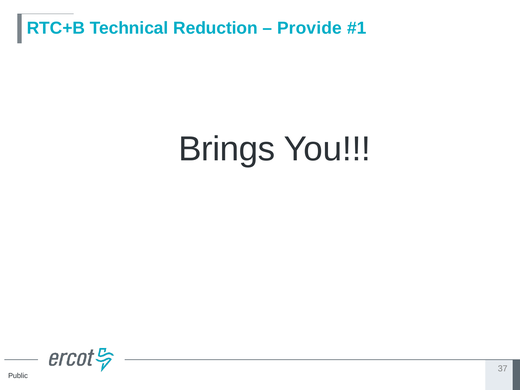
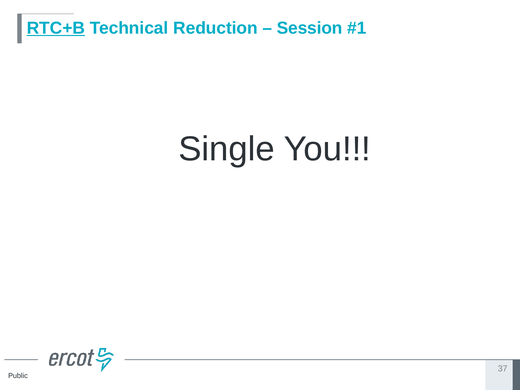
RTC+B underline: none -> present (56, 28)
Provide: Provide -> Session (310, 28)
Brings: Brings -> Single (227, 149)
